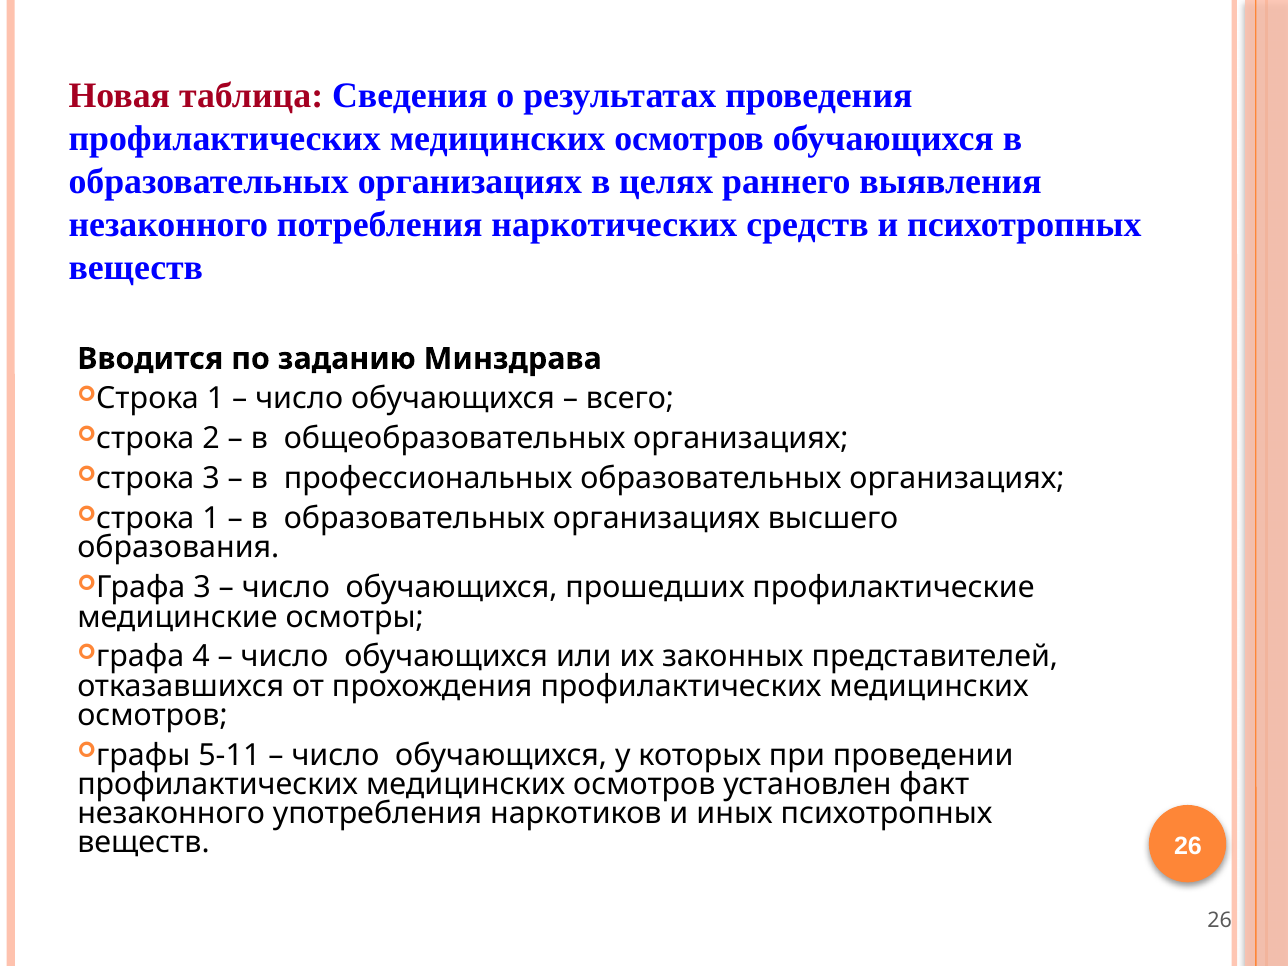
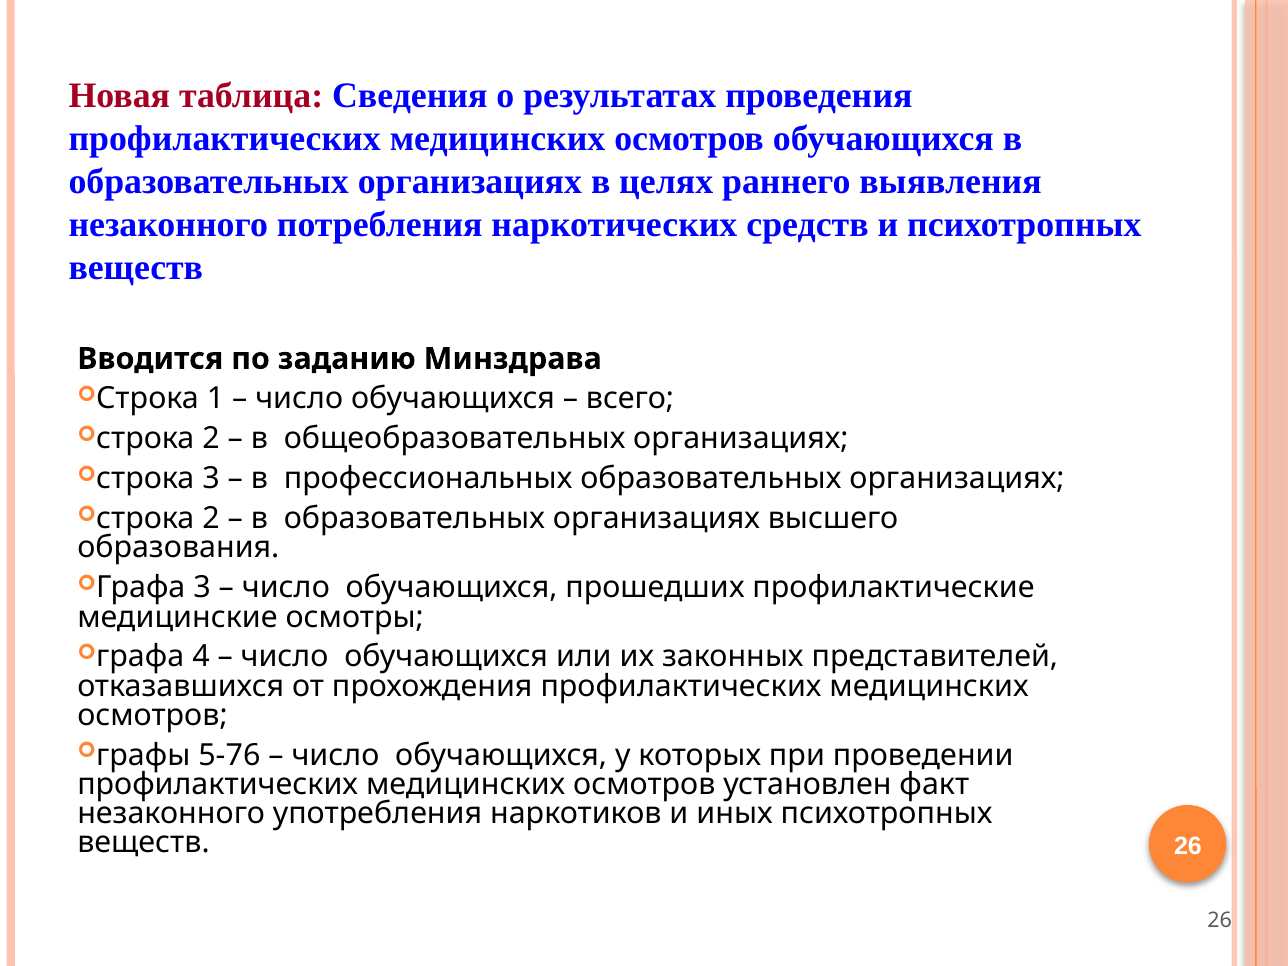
1: 1 -> 2 (211, 519)
5-11: 5-11 -> 5-76 (229, 755)
